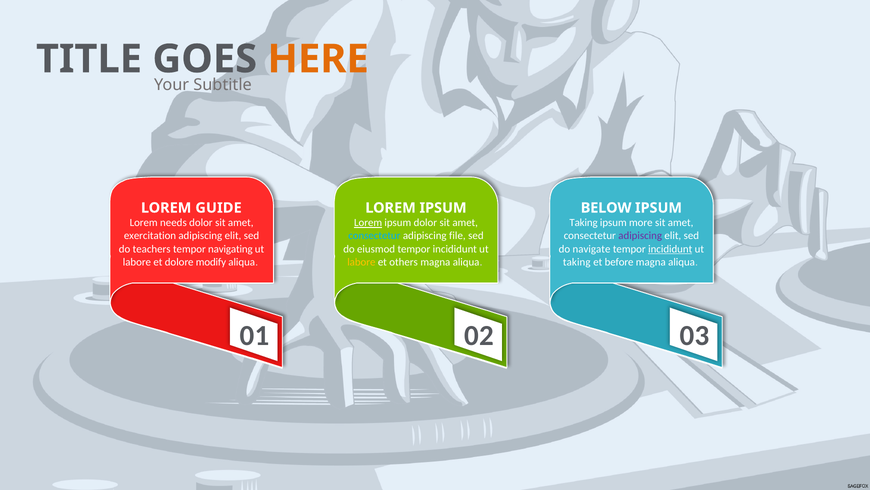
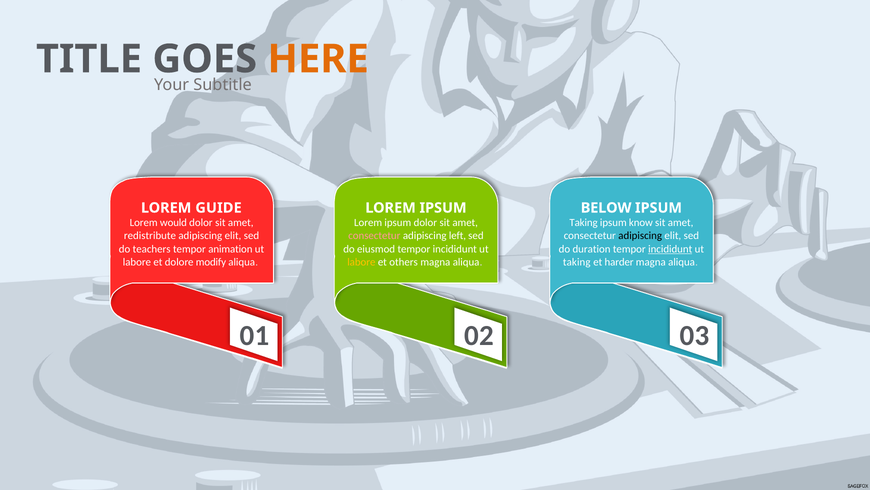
needs: needs -> would (173, 223)
Lorem underline: present -> none (368, 223)
more: more -> know (641, 223)
exercitation: exercitation -> redistribute (150, 236)
consectetur colour: light blue -> pink (374, 236)
file: file -> left (457, 236)
adipiscing colour: purple -> black (640, 236)
navigating: navigating -> animation (230, 249)
navigate: navigate -> duration (591, 249)
before: before -> harder (619, 262)
